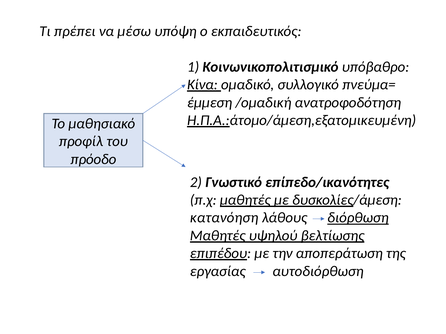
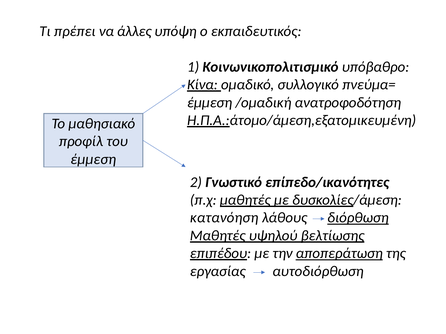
μέσω: μέσω -> άλλες (134, 31)
πρόοδο: πρόοδο -> έμμεση (93, 159)
αποπεράτωση underline: none -> present (339, 254)
